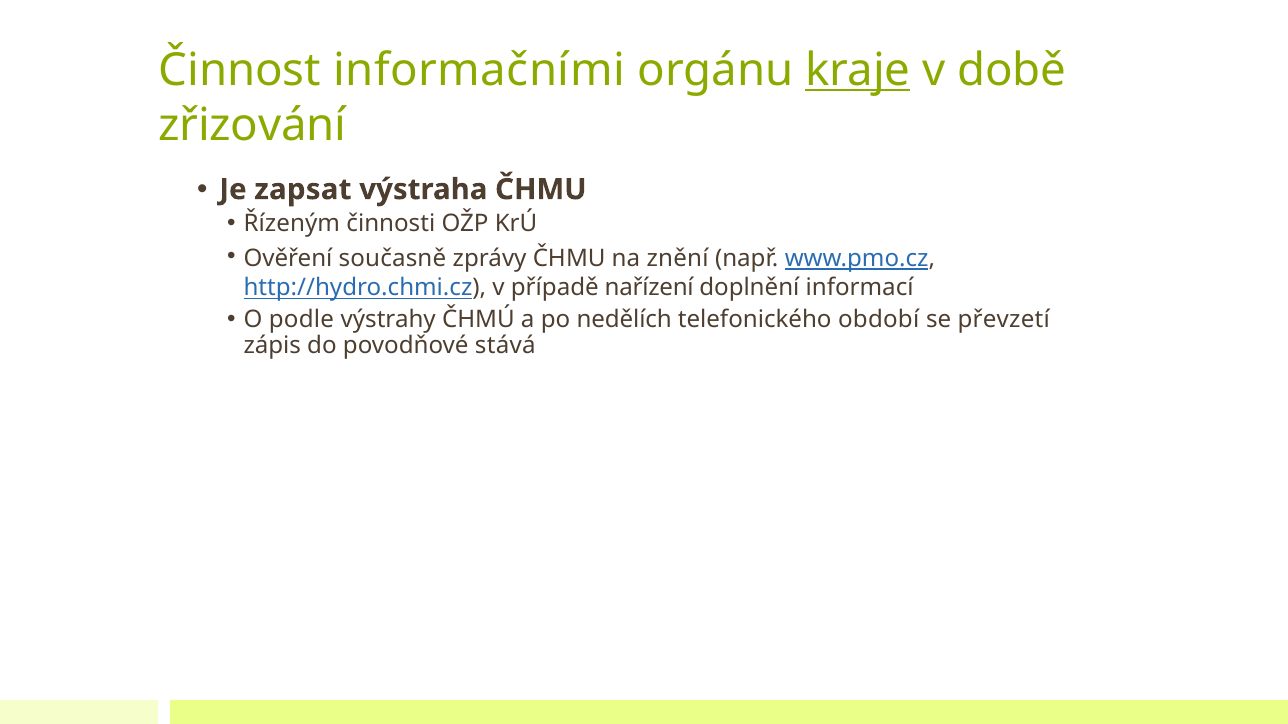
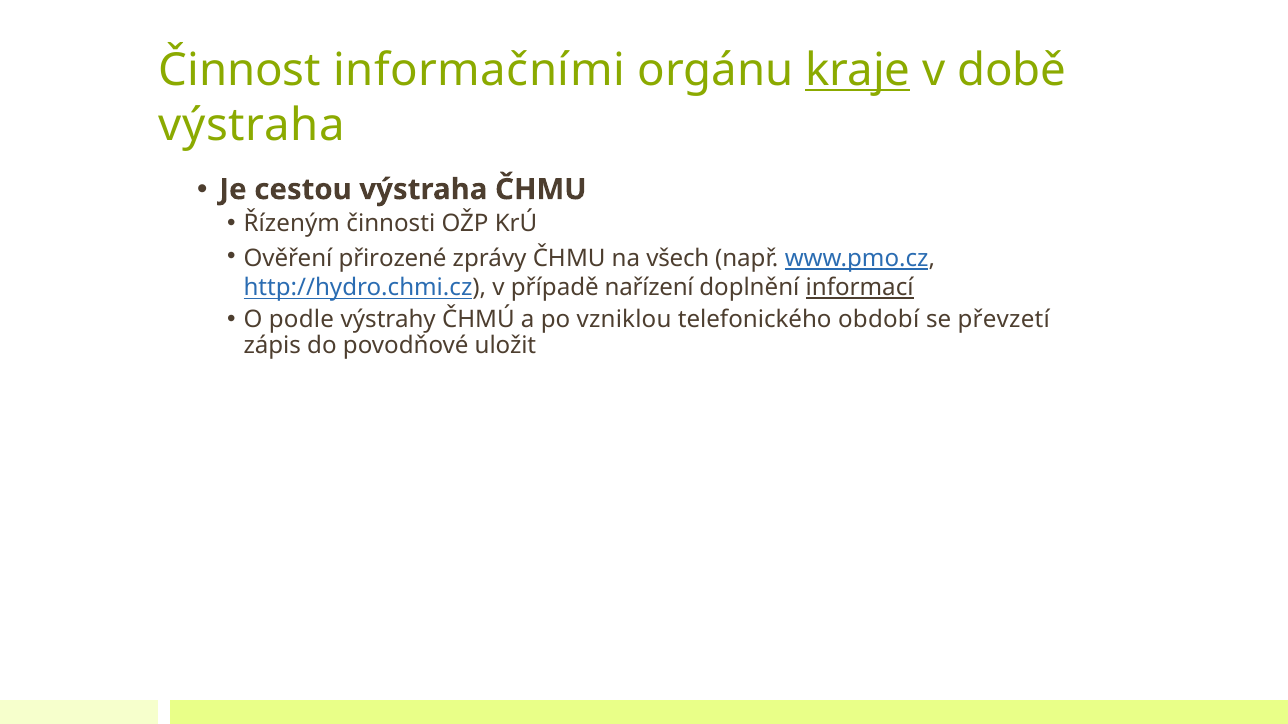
zřizování: zřizování -> výstraha (252, 125)
zapsat: zapsat -> cestou (303, 190)
současně: současně -> přirozené (393, 258)
znění: znění -> všech (678, 258)
informací underline: none -> present (860, 288)
nedělích: nedělích -> vzniklou (624, 320)
stává: stává -> uložit (505, 346)
